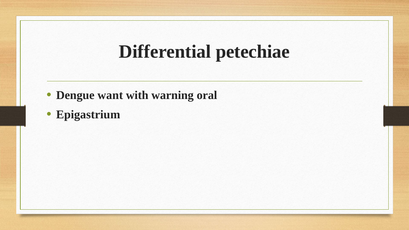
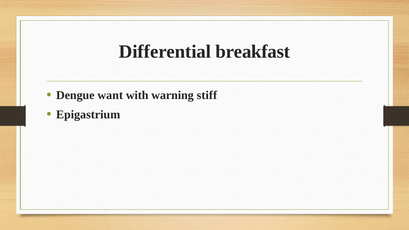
petechiae: petechiae -> breakfast (253, 52)
oral: oral -> stiff (207, 95)
